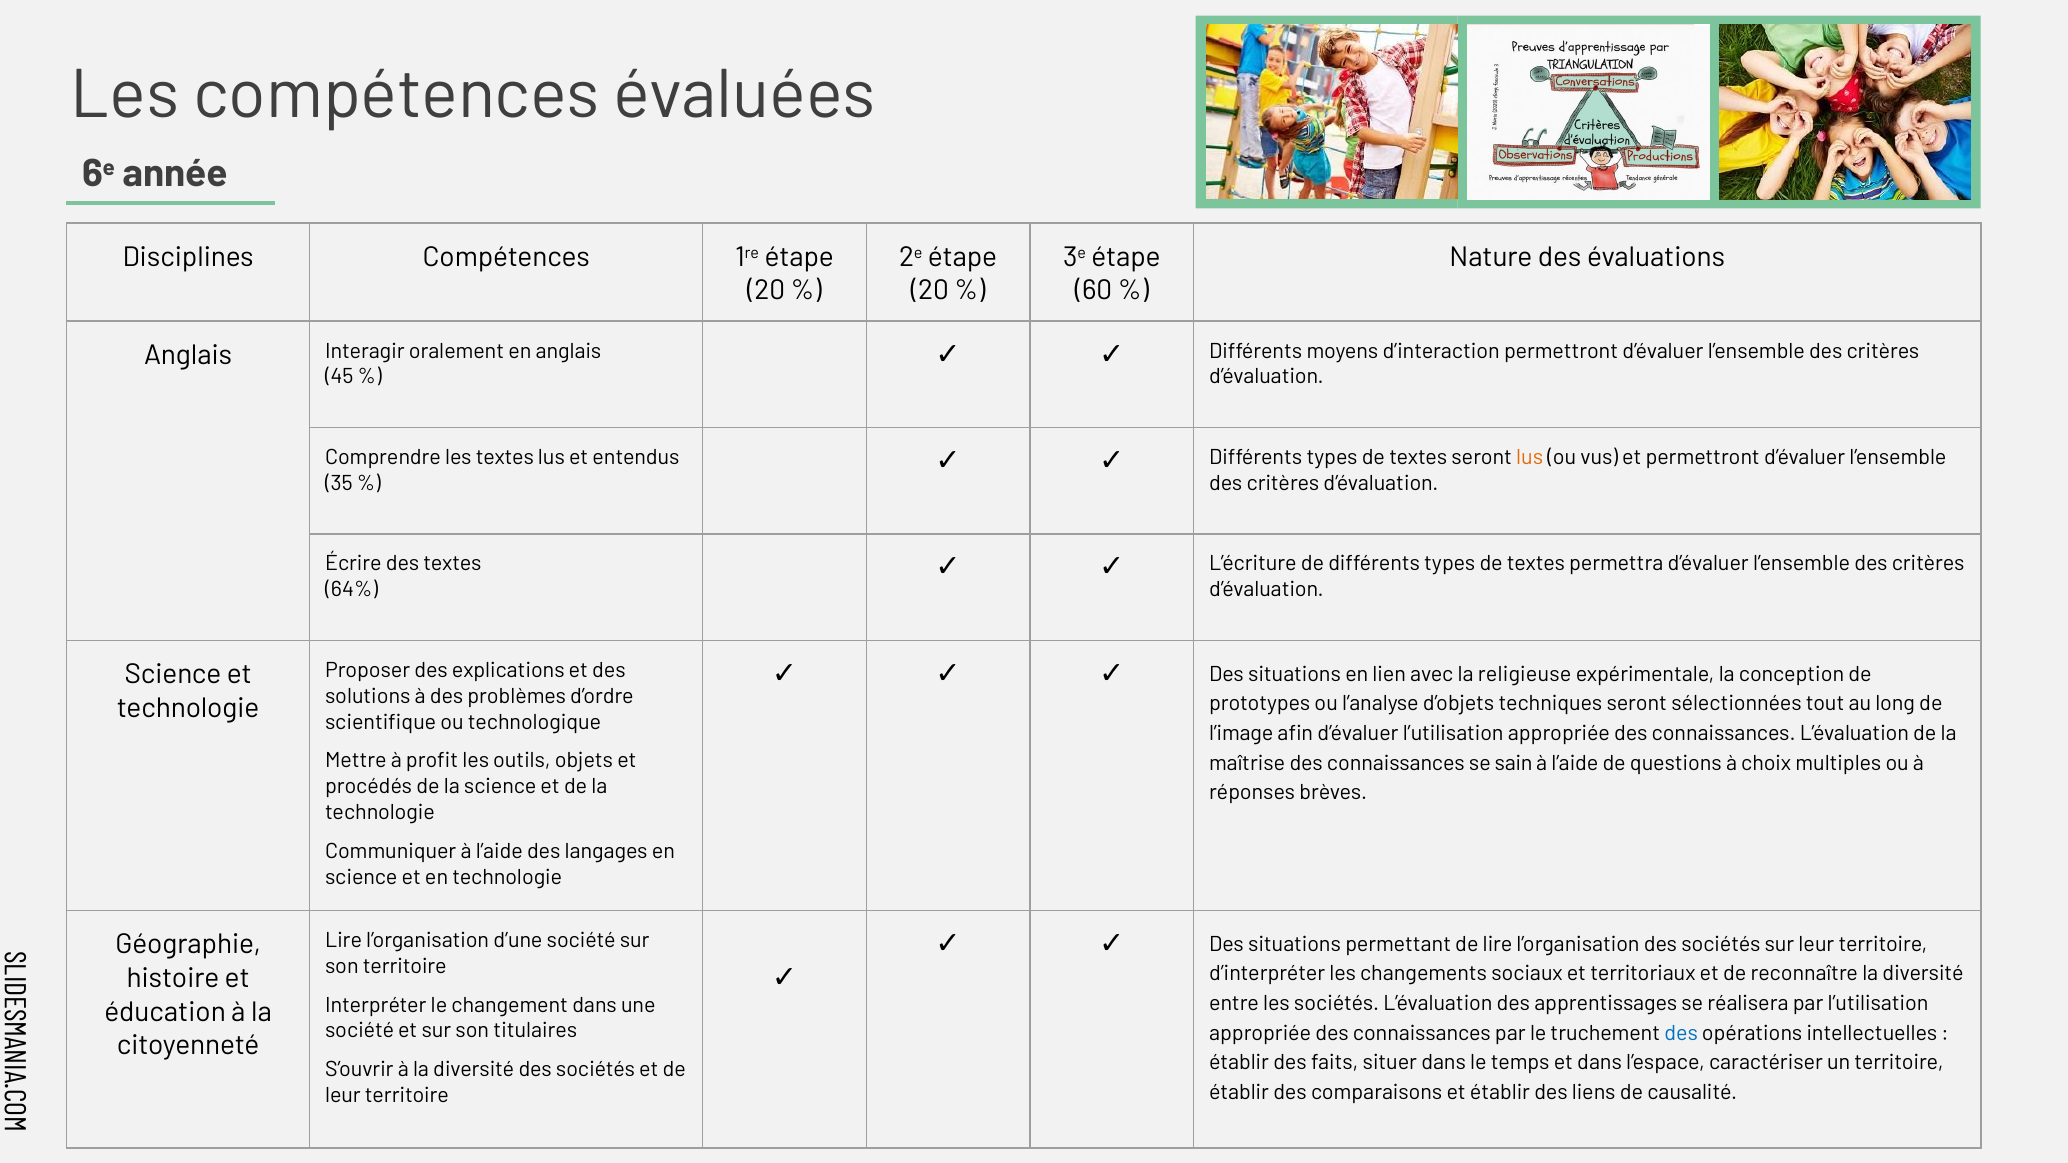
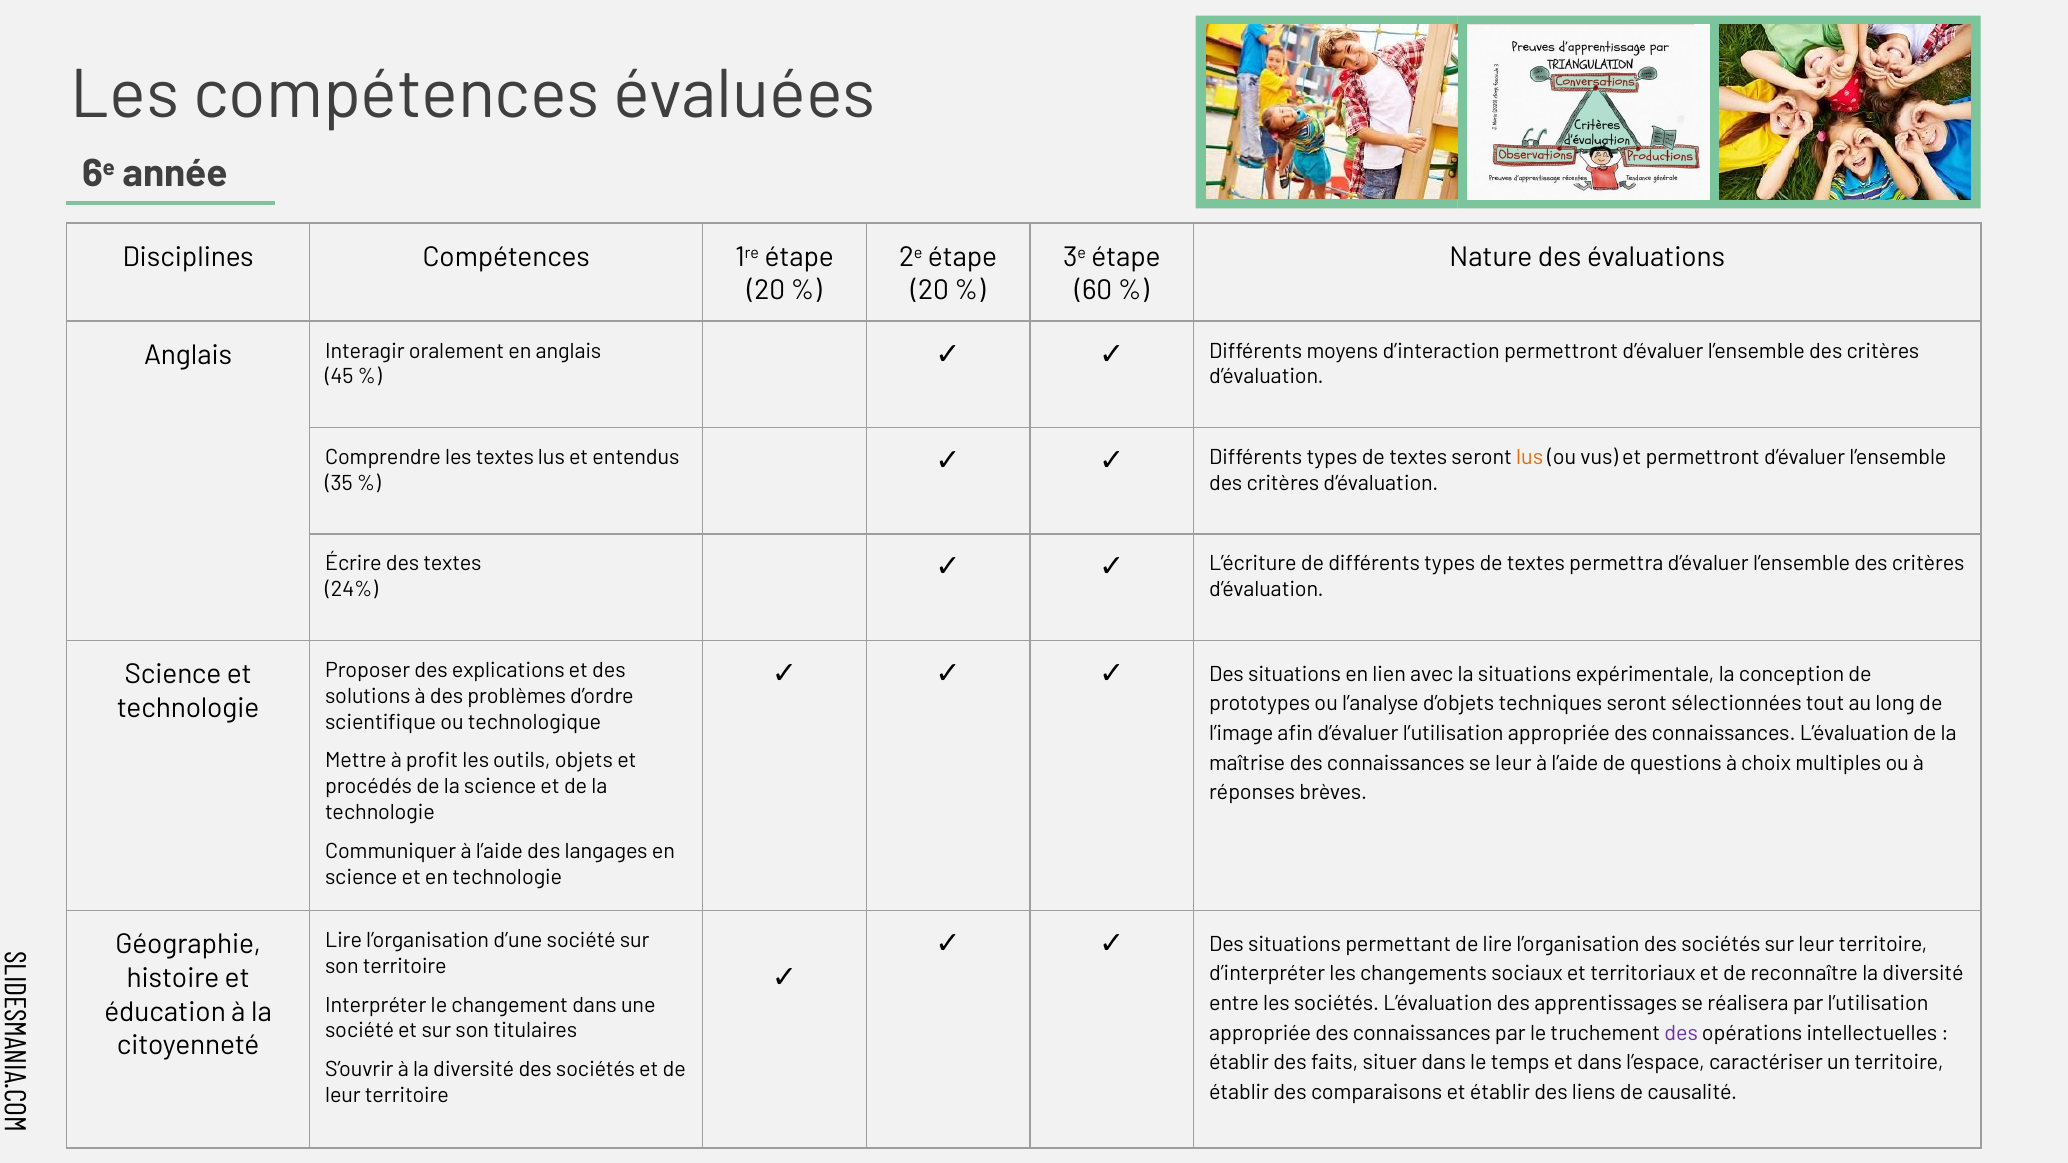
64%: 64% -> 24% (352, 590)
la religieuse: religieuse -> situations (1525, 674)
se sain: sain -> leur (1513, 763)
des colour: blue -> purple (1681, 1033)
